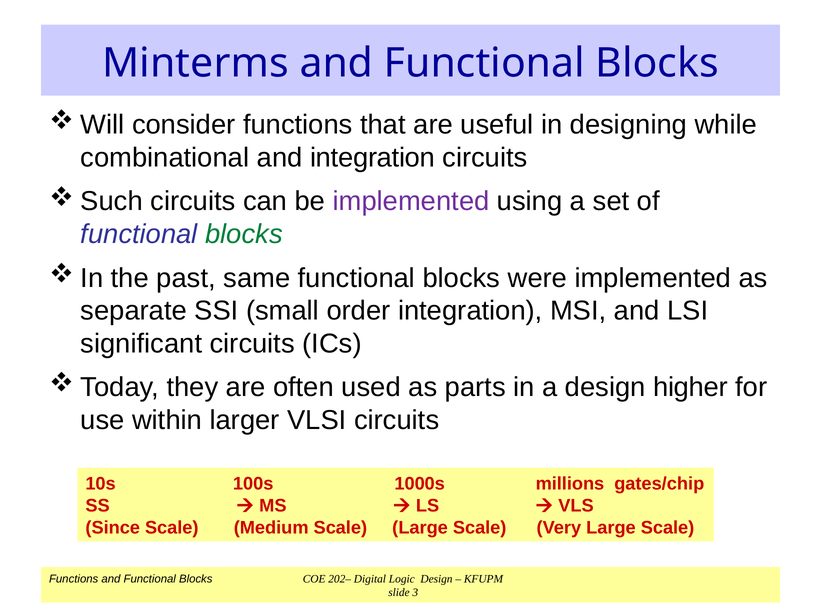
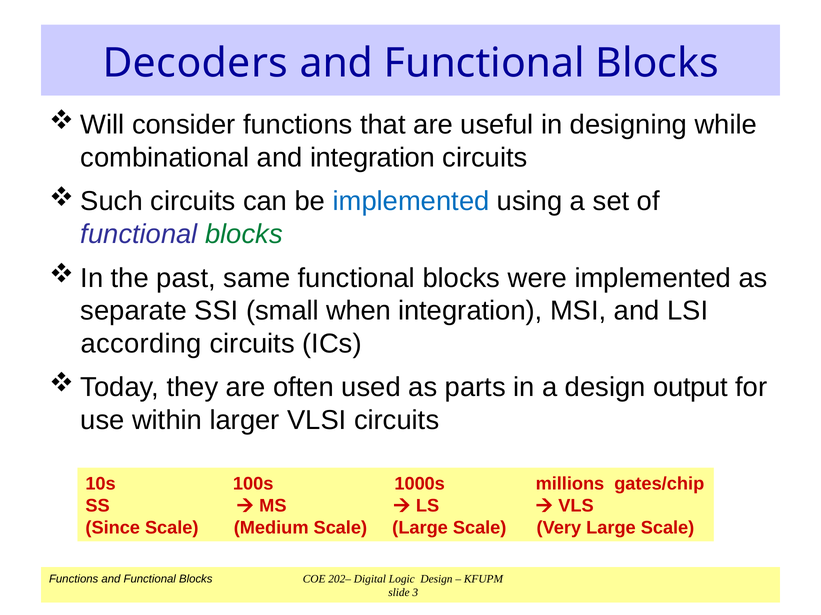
Minterms: Minterms -> Decoders (195, 63)
implemented colour: purple -> blue (411, 202)
order: order -> when (359, 311)
significant: significant -> according (141, 344)
higher: higher -> output (691, 388)
